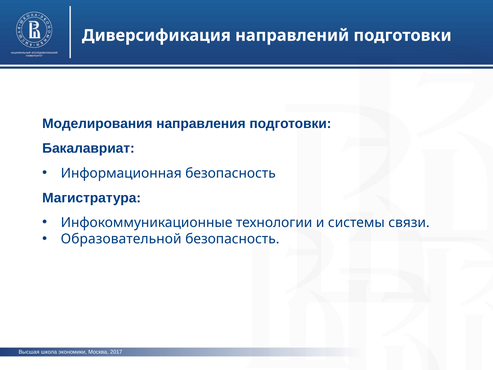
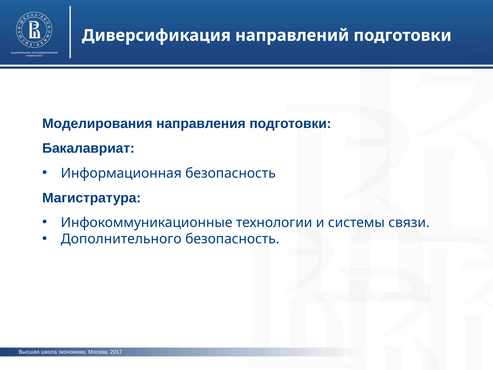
Образовательной: Образовательной -> Дополнительного (121, 239)
